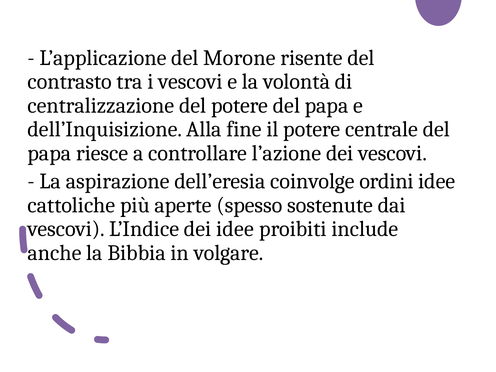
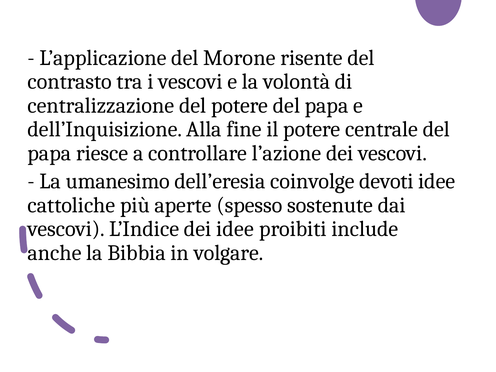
aspirazione: aspirazione -> umanesimo (118, 181)
ordini: ordini -> devoti (386, 181)
